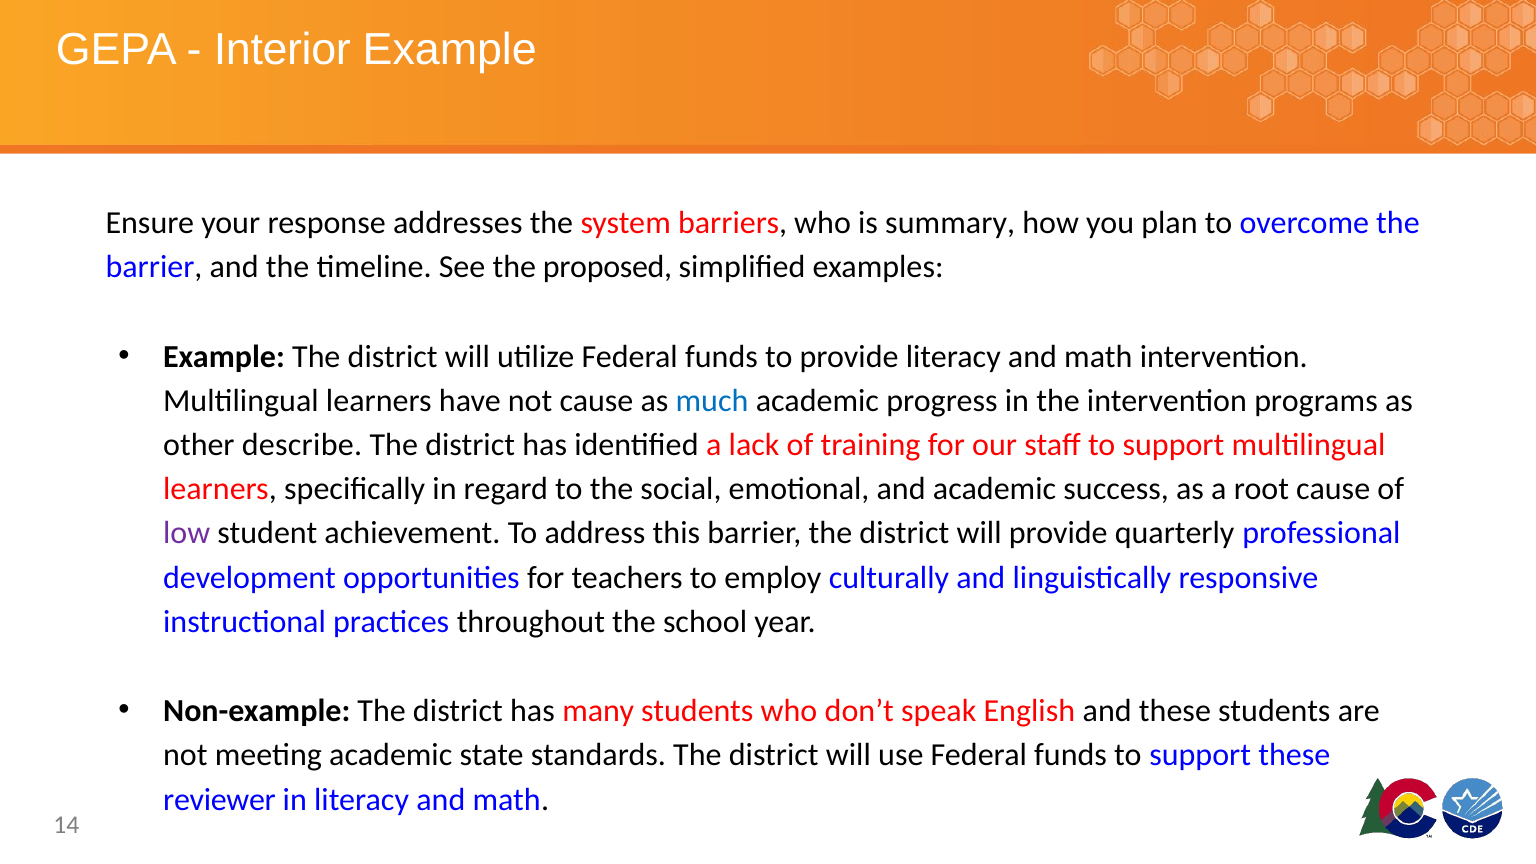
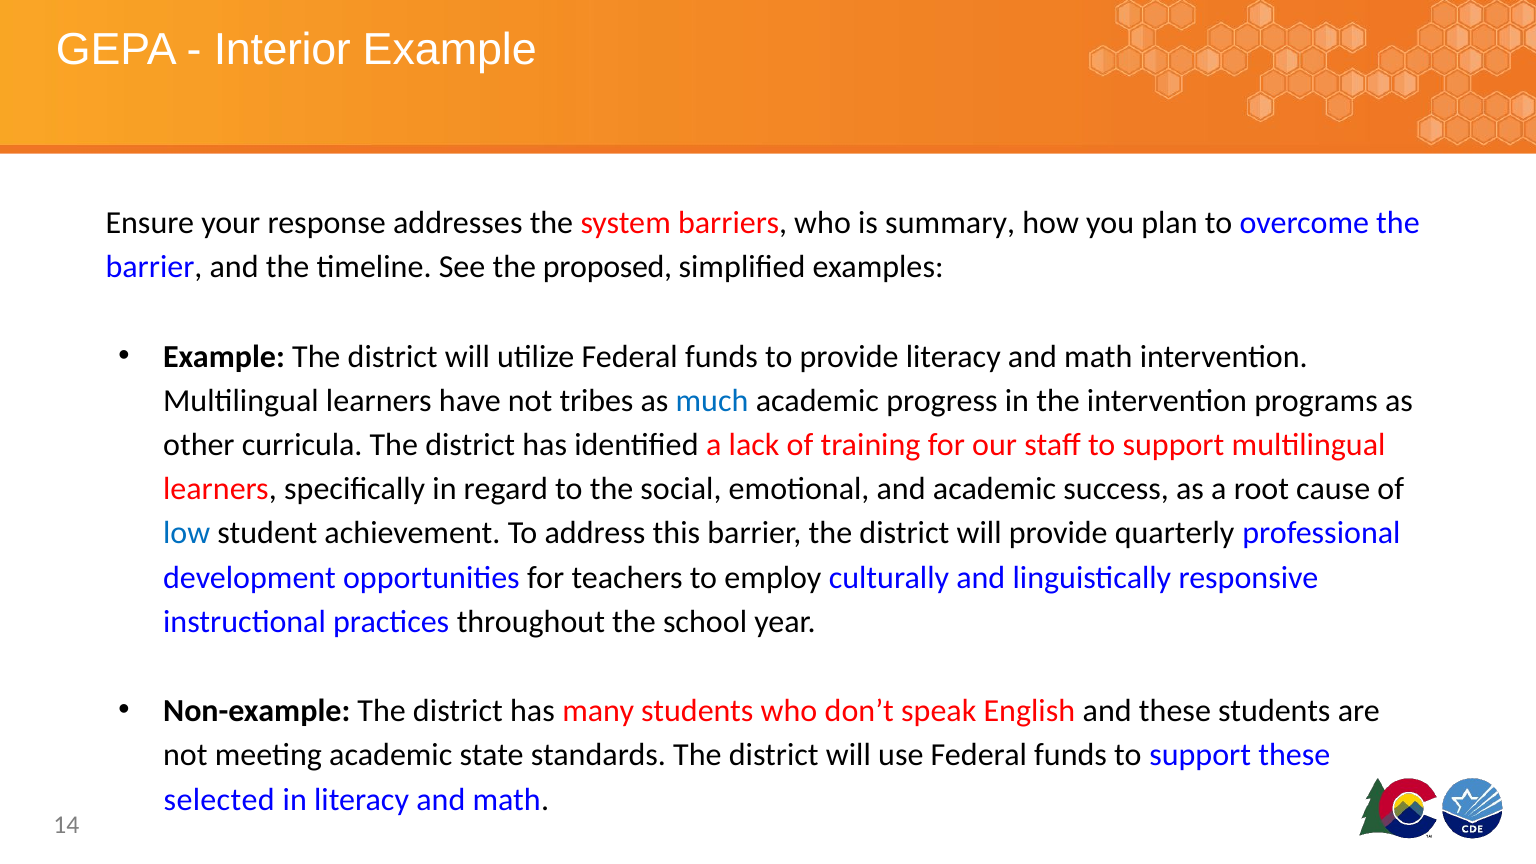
not cause: cause -> tribes (596, 401)
describe: describe -> curricula (302, 445)
low colour: purple -> blue (187, 533)
reviewer: reviewer -> selected (219, 799)
